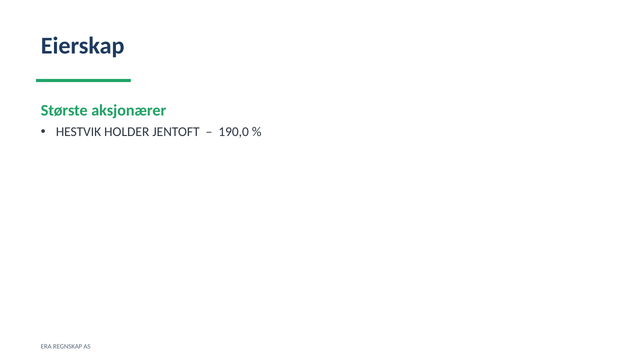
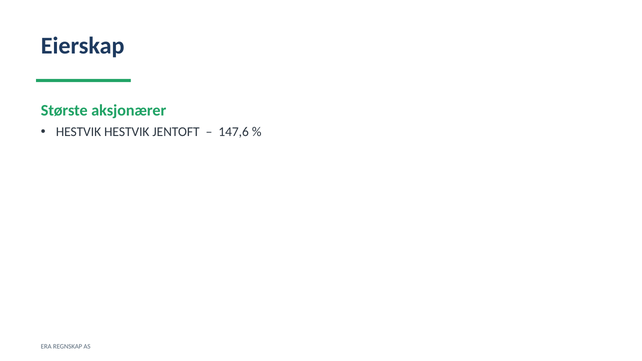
HESTVIK HOLDER: HOLDER -> HESTVIK (127, 132)
190,0: 190,0 -> 147,6 (234, 132)
